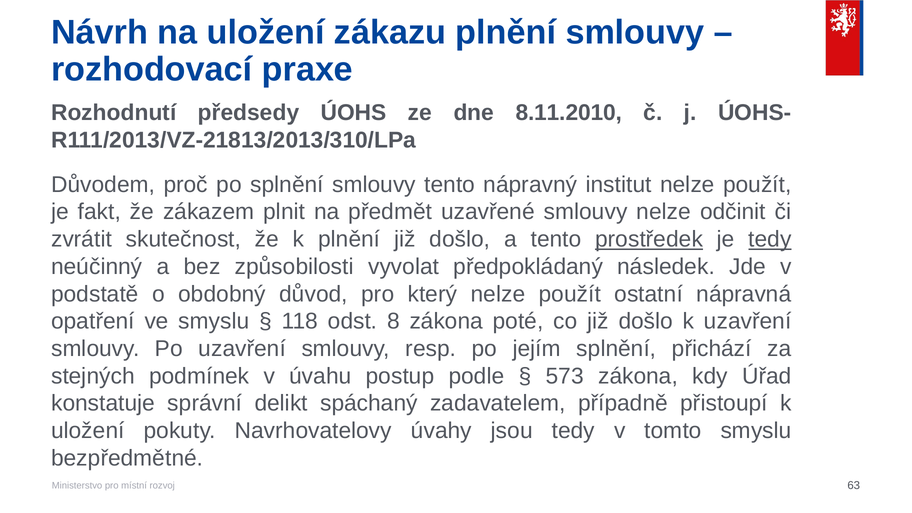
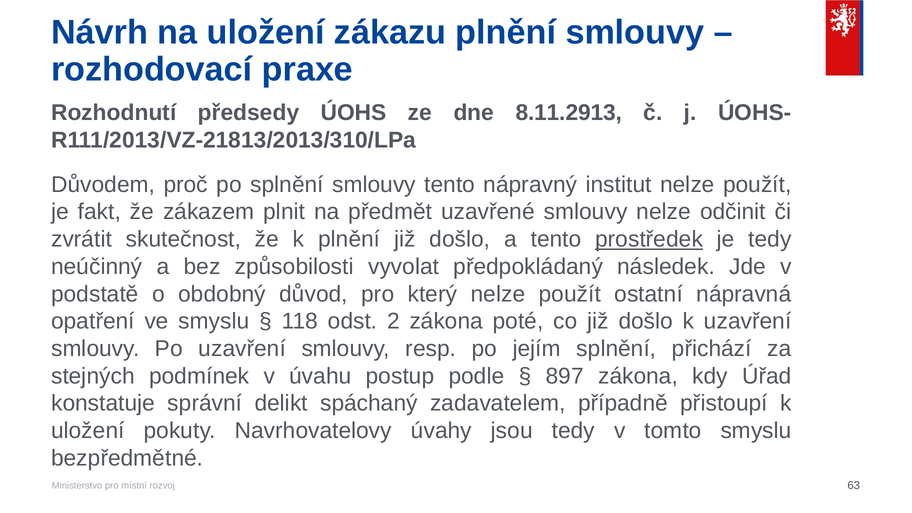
8.11.2010: 8.11.2010 -> 8.11.2913 (569, 113)
tedy underline: present -> none (770, 239)
8: 8 -> 2 (393, 321)
573: 573 -> 897 (565, 376)
